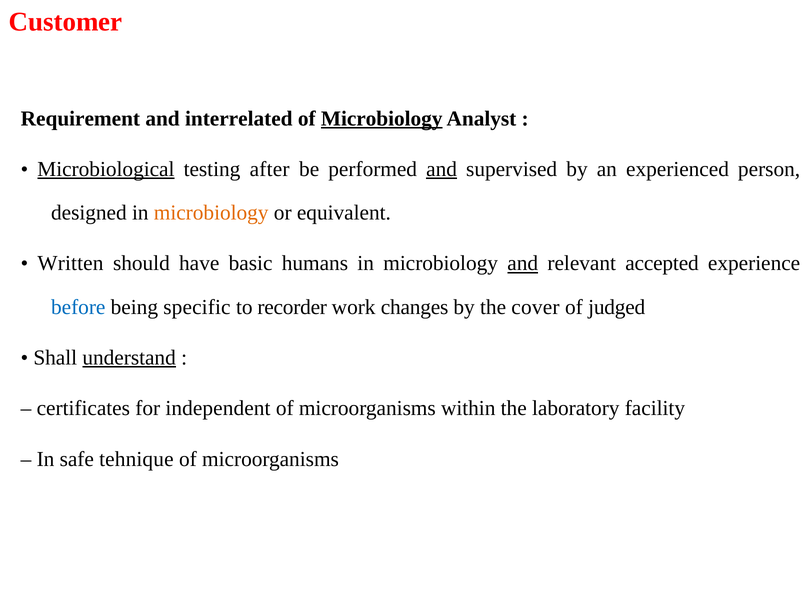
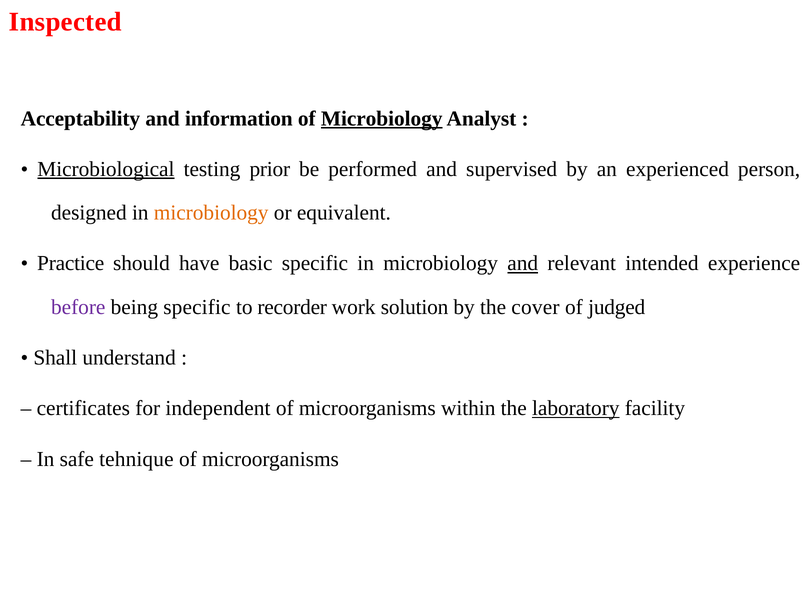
Customer: Customer -> Inspected (65, 22)
Requirement: Requirement -> Acceptability (80, 118)
interrelated: interrelated -> information (239, 118)
after: after -> prior (270, 169)
and underline: present -> none (442, 169)
Written: Written -> Practice (71, 263)
basic humans: humans -> specific (315, 263)
accepted: accepted -> intended (662, 263)
before colour: blue -> purple (78, 307)
changes: changes -> solution (415, 307)
understand underline: present -> none (129, 358)
laboratory underline: none -> present (576, 408)
